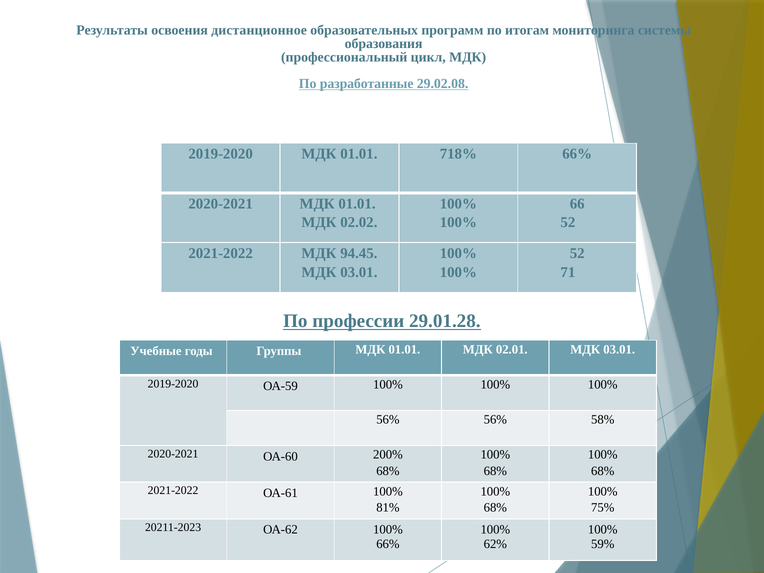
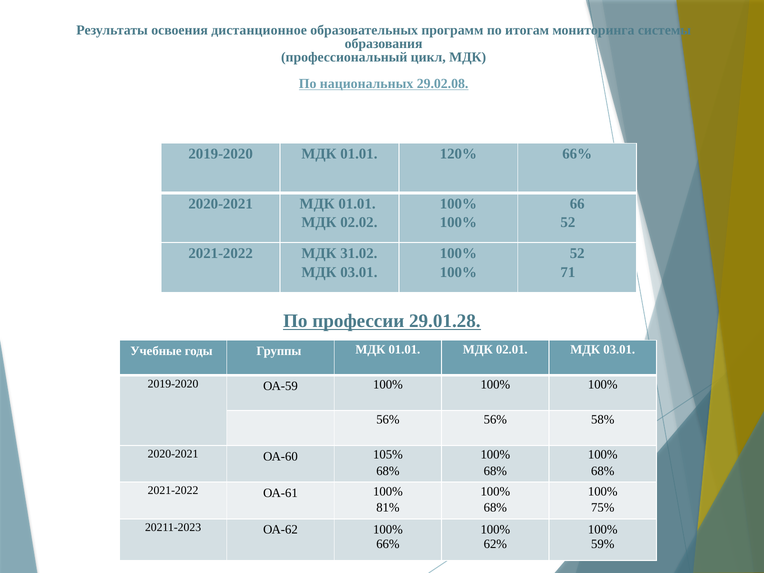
разработанные: разработанные -> национальных (367, 83)
718%: 718% -> 120% (458, 154)
94.45: 94.45 -> 31.02 (359, 253)
200%: 200% -> 105% (388, 455)
